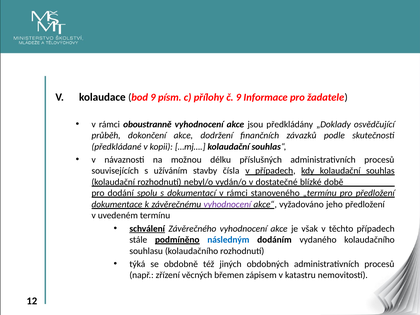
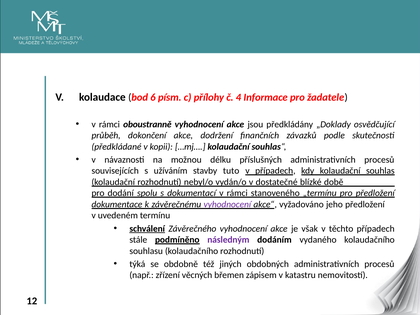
bod 9: 9 -> 6 (153, 97)
č 9: 9 -> 4 (238, 97)
čísla: čísla -> tuto (231, 171)
následným colour: blue -> purple (228, 240)
